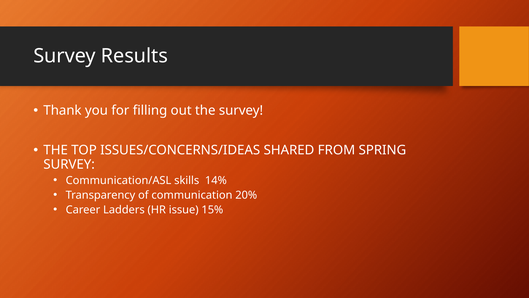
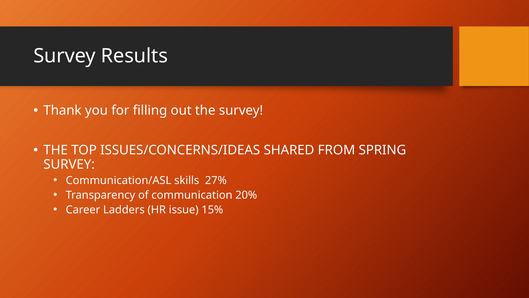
14%: 14% -> 27% (216, 180)
